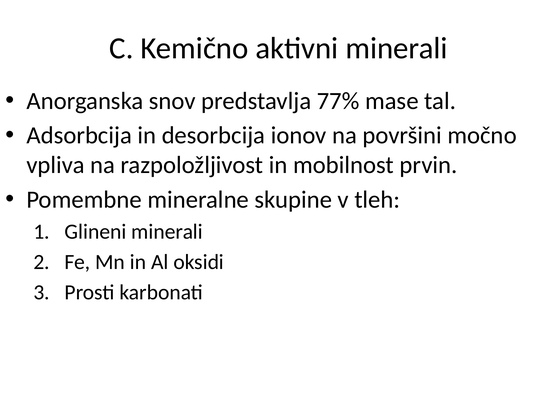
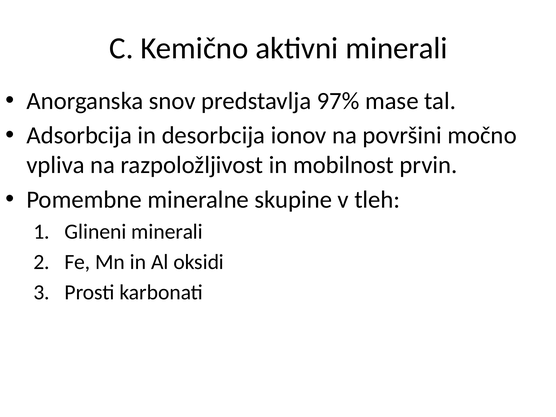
77%: 77% -> 97% (338, 101)
